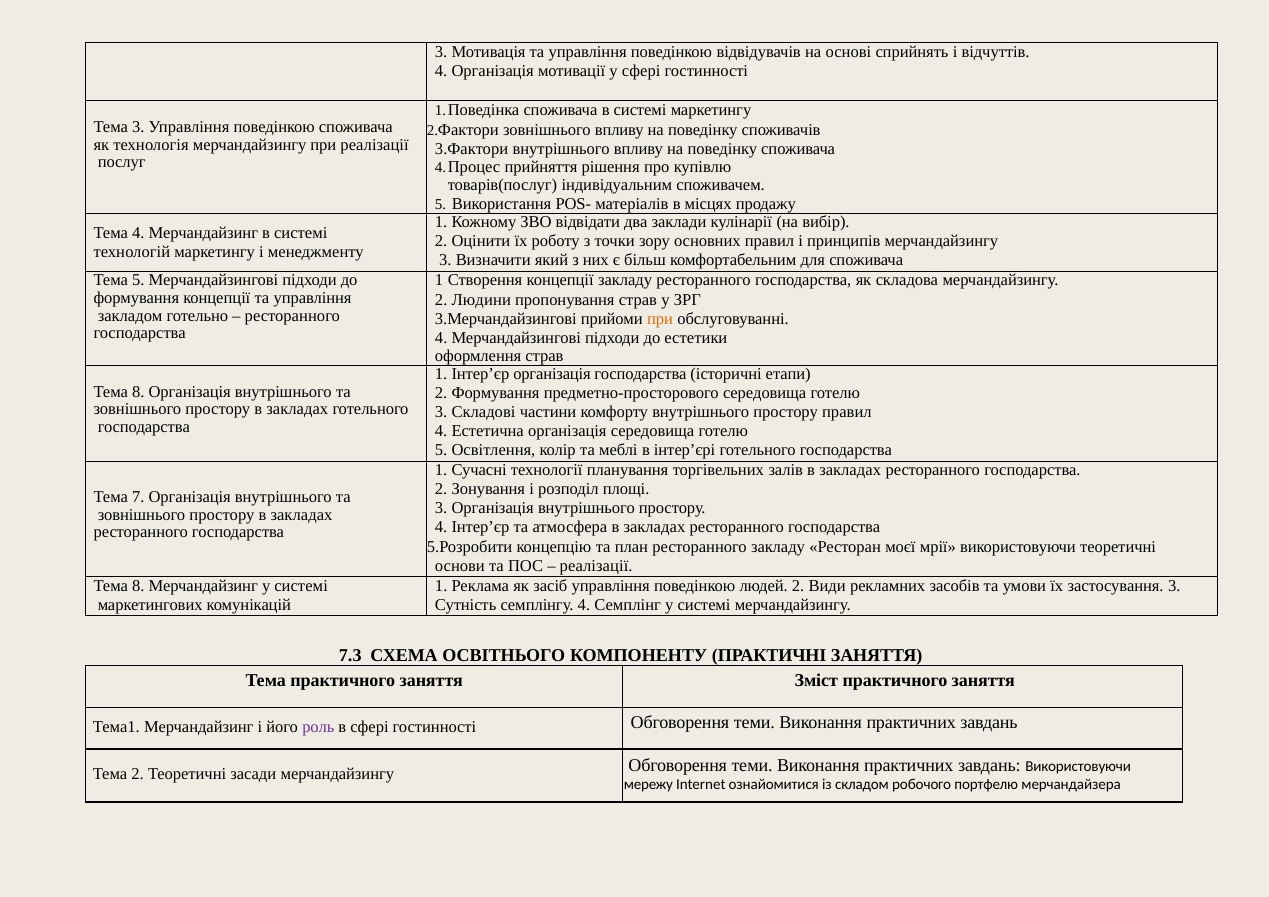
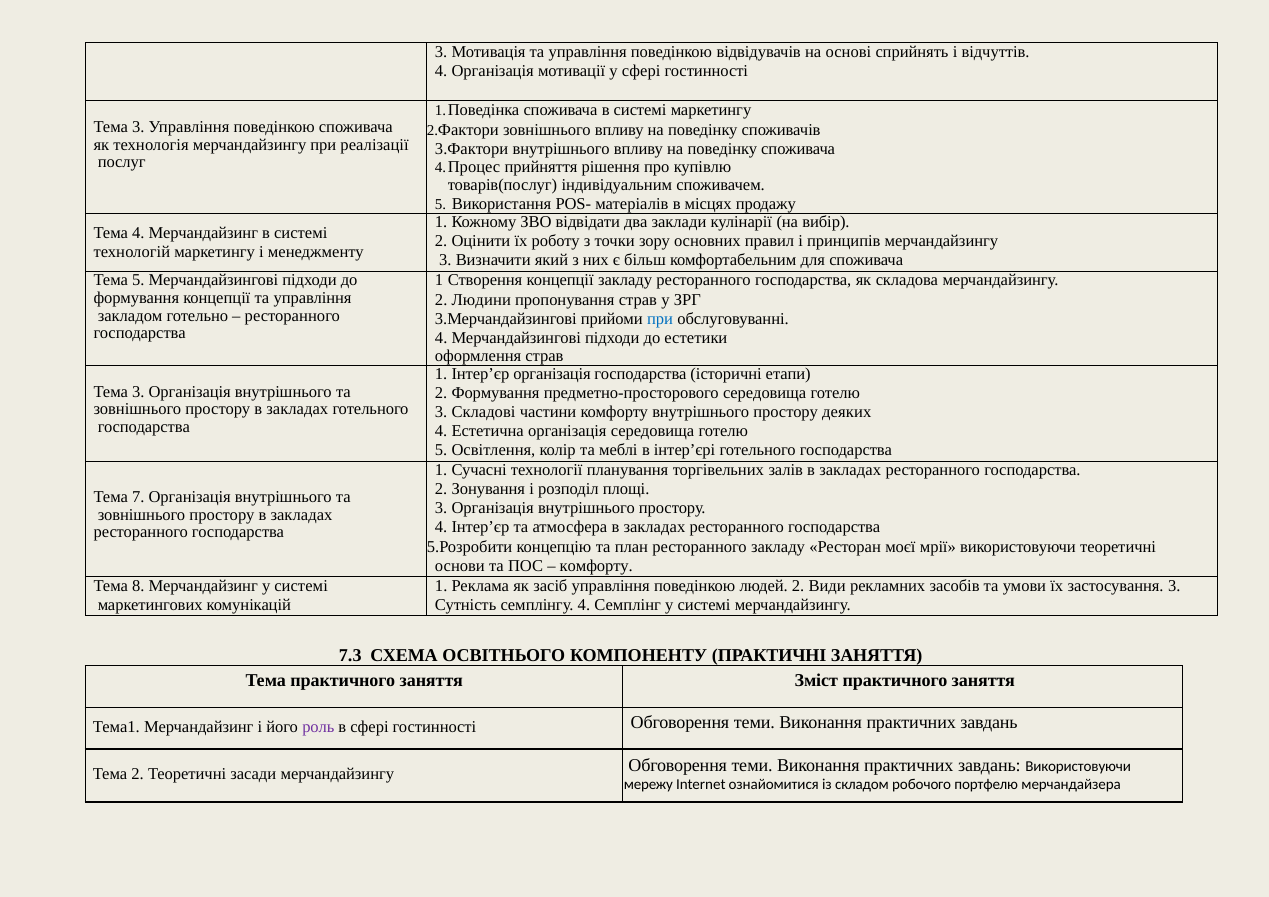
при colour: orange -> blue (660, 320)
8: 8 -> 3 (138, 392)
простору правил: правил -> деяких (847, 413)
реалізації: реалізації -> комфорту (596, 566)
